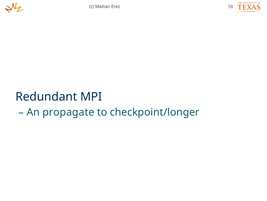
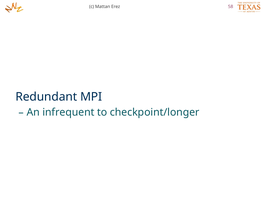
propagate: propagate -> infrequent (68, 112)
